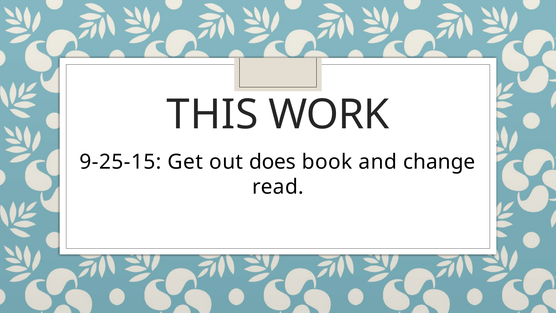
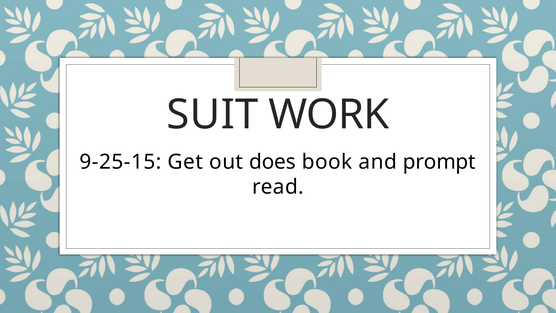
THIS: THIS -> SUIT (212, 115)
change: change -> prompt (439, 162)
